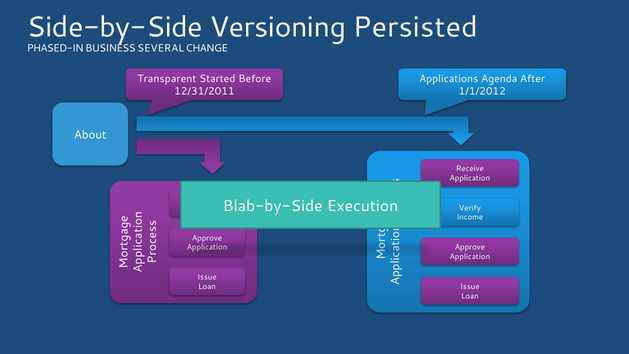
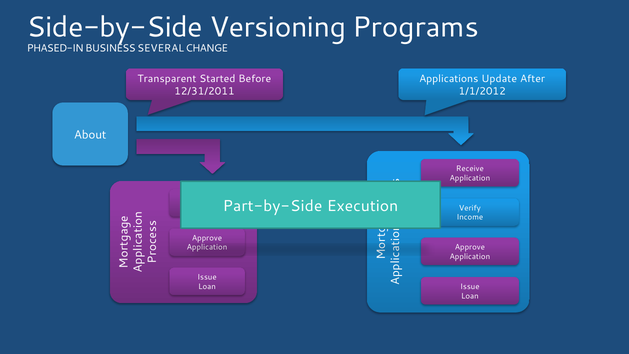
Persisted: Persisted -> Programs (416, 27)
Agenda: Agenda -> Update (499, 79)
Blab-by-Side: Blab-by-Side -> Part-by-Side (273, 206)
